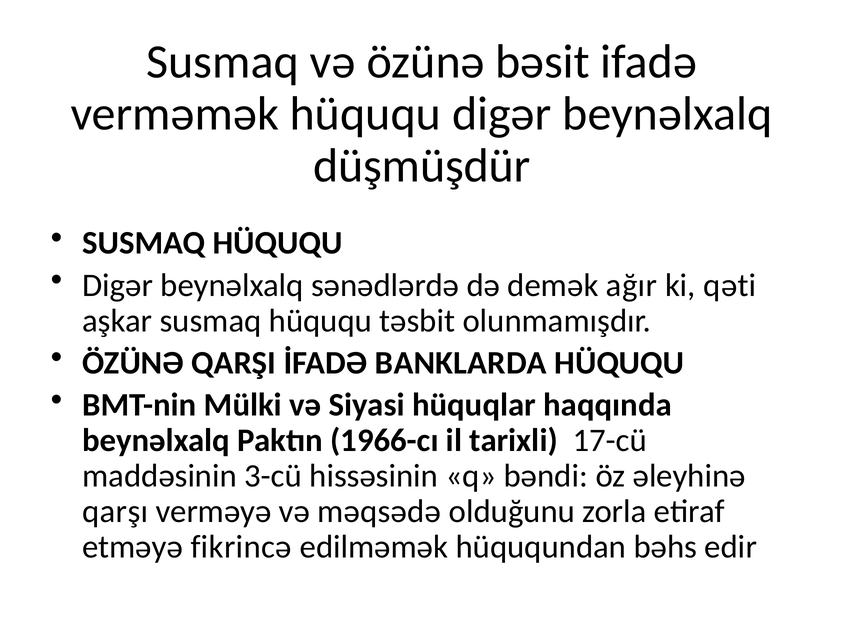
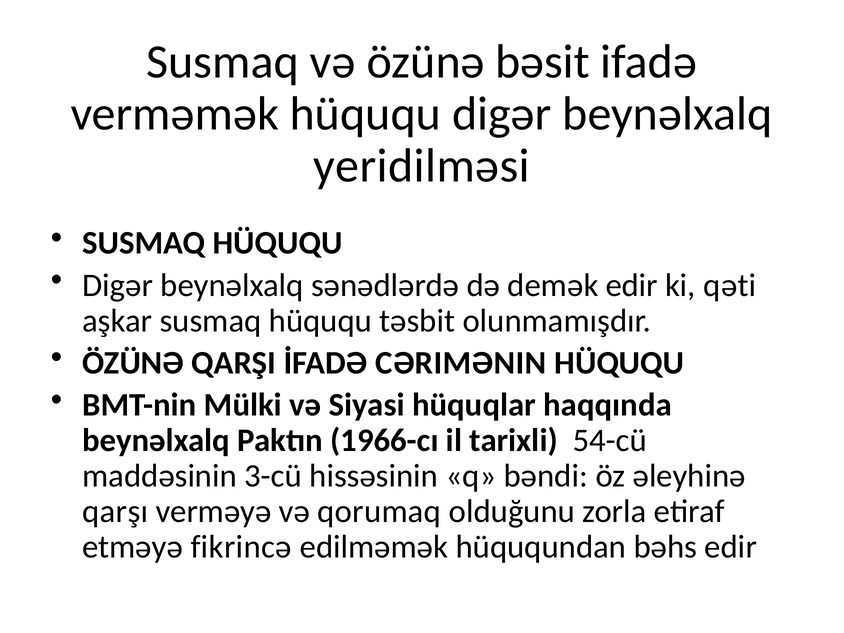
düşmüşdür: düşmüşdür -> yeridilməsi (422, 166)
demək ağır: ağır -> edir (632, 285)
BANKLARDA: BANKLARDA -> CƏRIMƏNIN (461, 363)
17-cü: 17-cü -> 54-cü (610, 441)
məqsədə: məqsədə -> qorumaq (379, 511)
